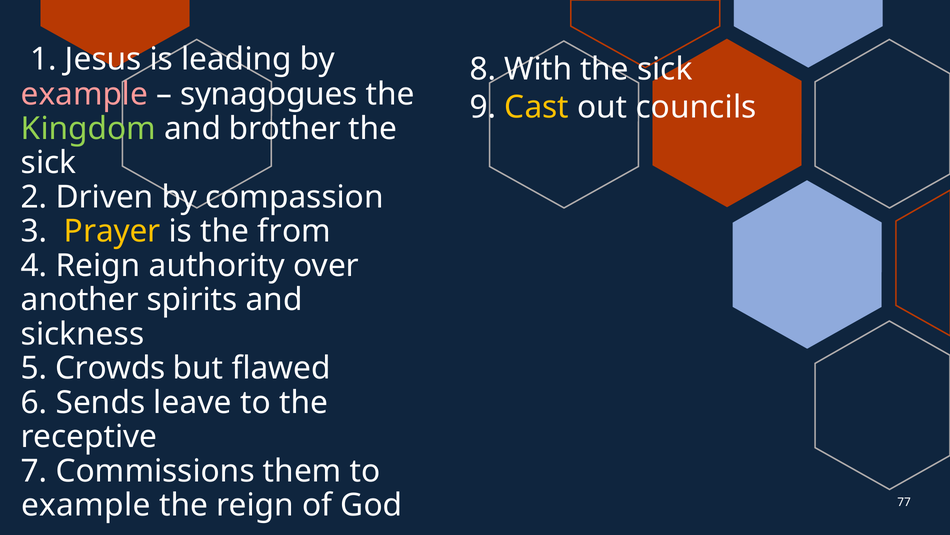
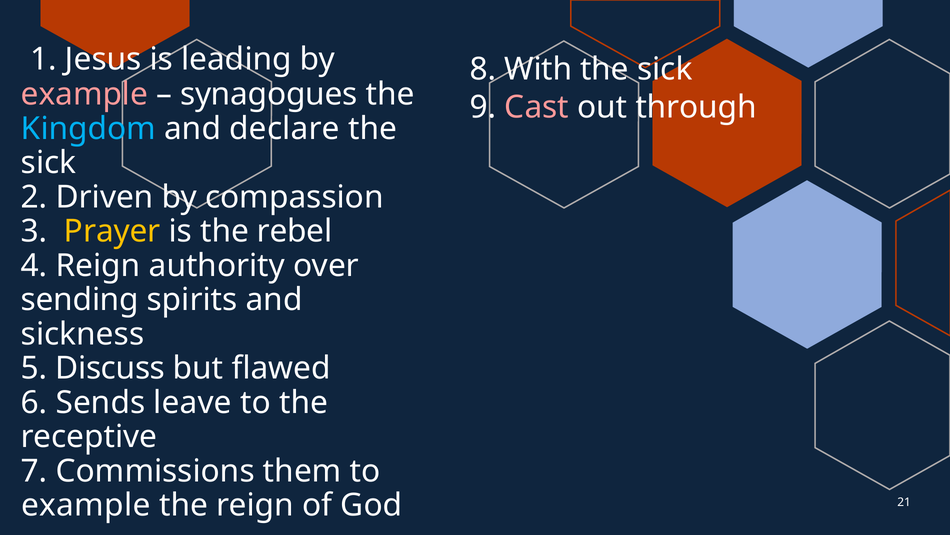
Cast colour: yellow -> pink (537, 107)
councils: councils -> through (696, 107)
Kingdom colour: light green -> light blue (88, 128)
brother: brother -> declare (285, 128)
from: from -> rebel (295, 231)
another: another -> sending (80, 300)
Crowds: Crowds -> Discuss (110, 368)
77: 77 -> 21 (904, 502)
